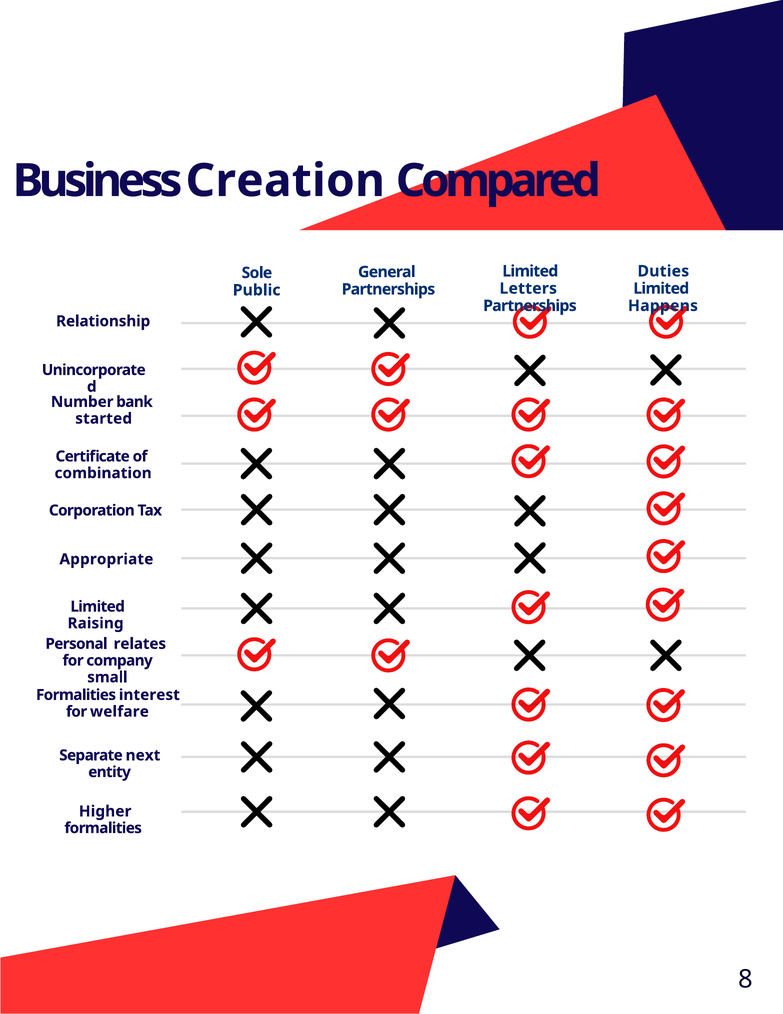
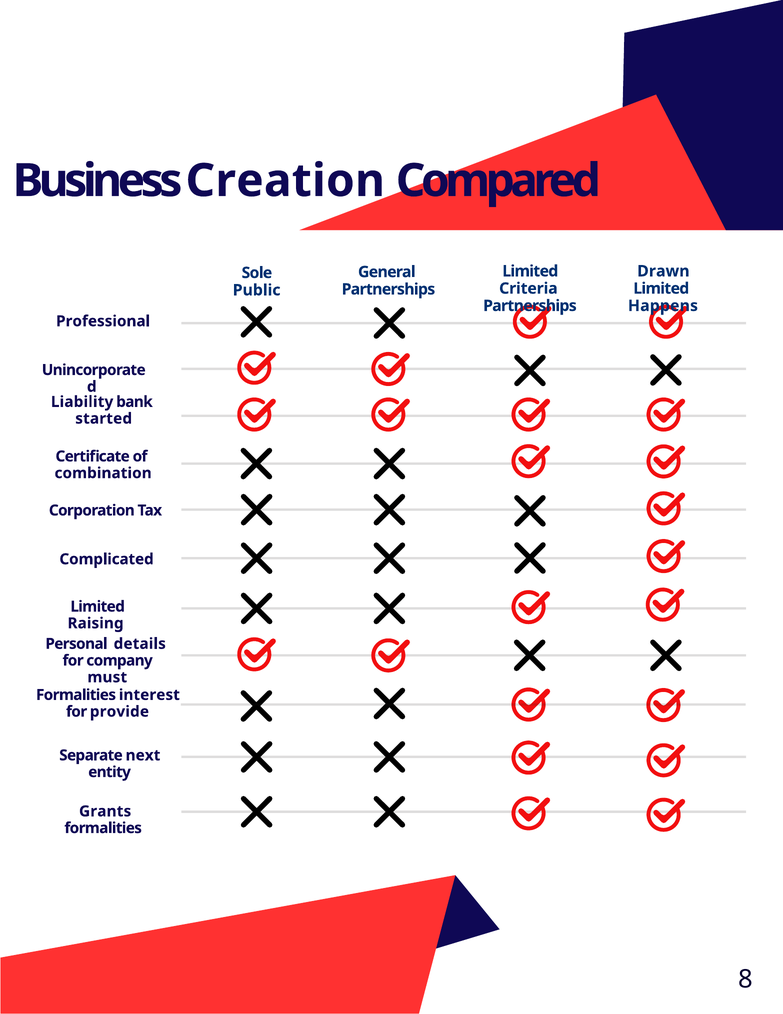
Duties: Duties -> Drawn (663, 271)
Letters: Letters -> Criteria (528, 288)
Relationship: Relationship -> Professional (103, 321)
Number: Number -> Liability (82, 402)
Appropriate: Appropriate -> Complicated (107, 559)
relates: relates -> details (140, 643)
small: small -> must (107, 677)
welfare: welfare -> provide (119, 711)
Higher: Higher -> Grants (105, 811)
